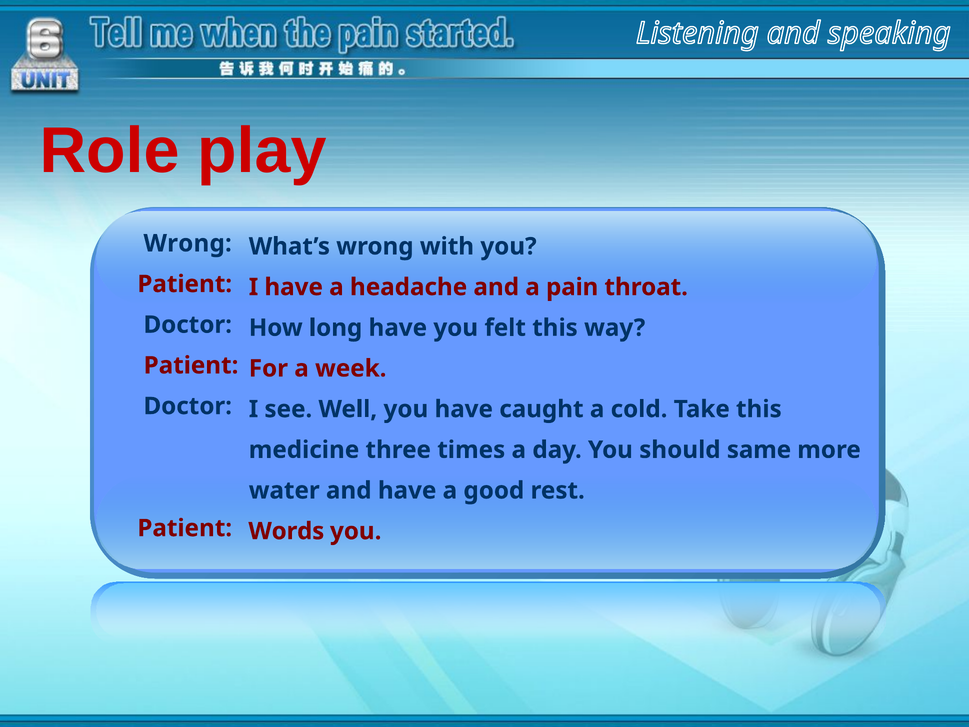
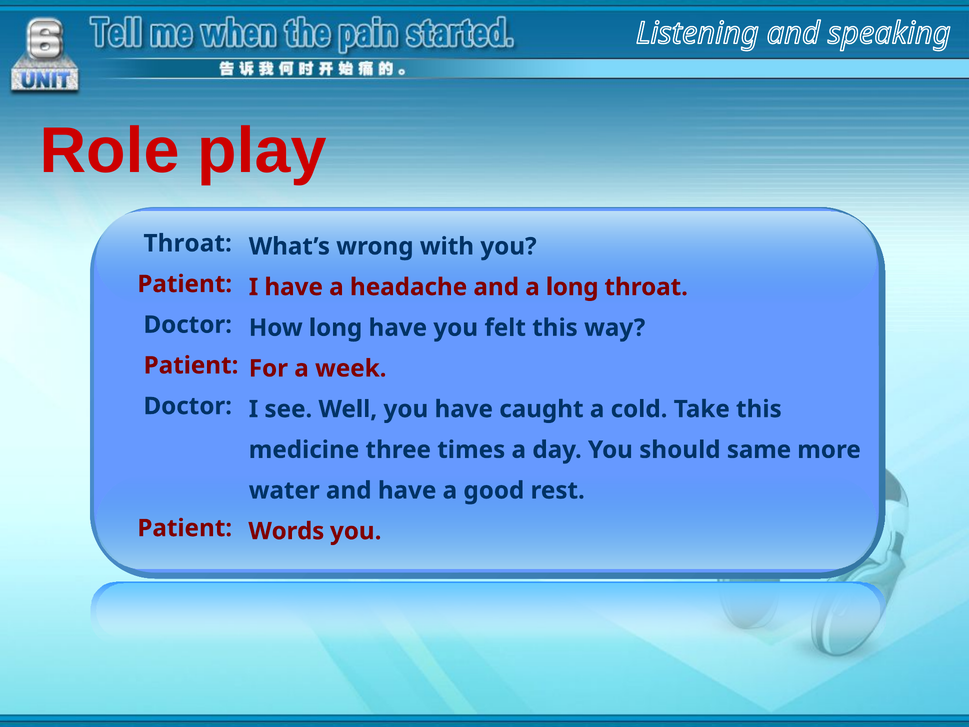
Wrong: Wrong -> Throat (188, 243)
a pain: pain -> long (572, 287)
